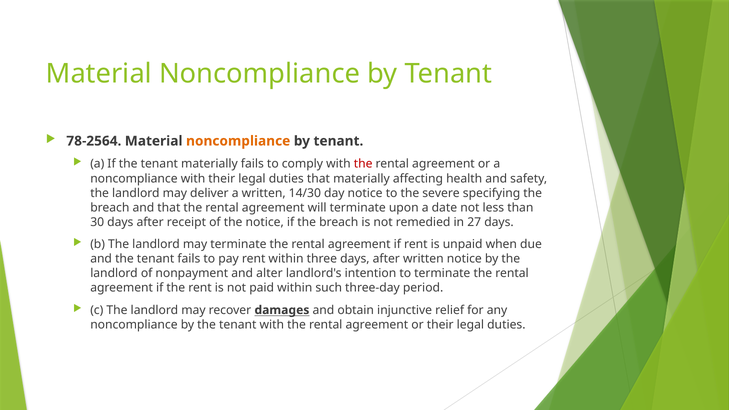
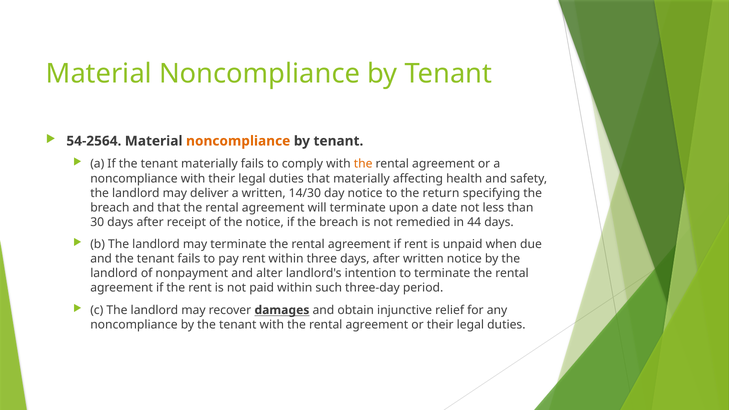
78-2564: 78-2564 -> 54-2564 (94, 141)
the colour: red -> orange (363, 164)
severe: severe -> return (441, 193)
27: 27 -> 44 (474, 222)
